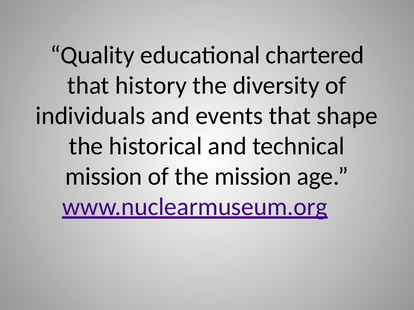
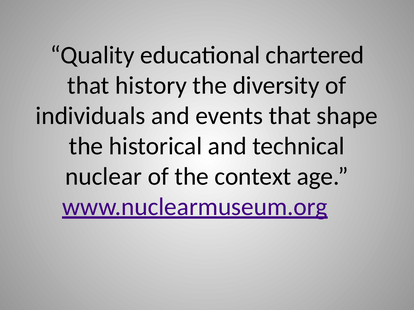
mission: mission -> nuclear (104, 177)
the mission: mission -> context (253, 177)
